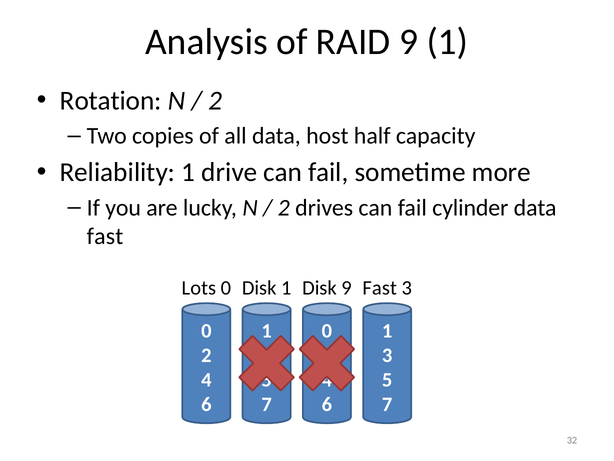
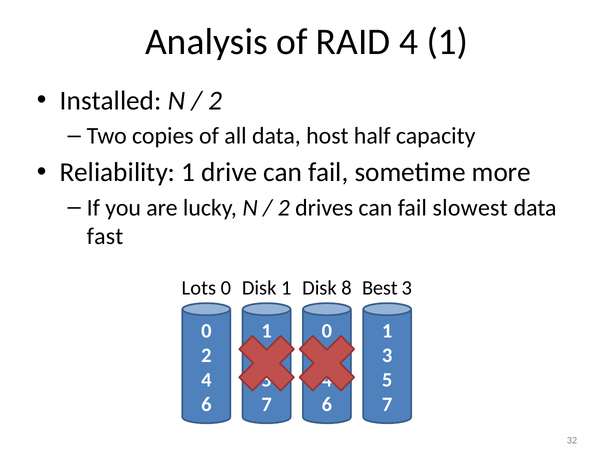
RAID 9: 9 -> 4 (409, 42)
Rotation: Rotation -> Installed (111, 101)
cylinder: cylinder -> slowest (470, 208)
Disk 9: 9 -> 8 (346, 288)
Fast: Fast -> Best (380, 288)
